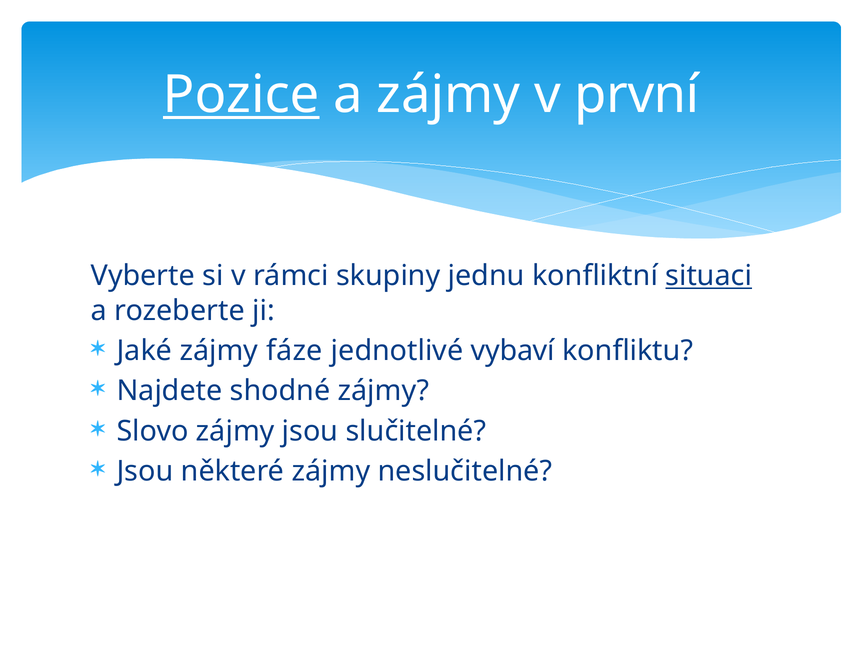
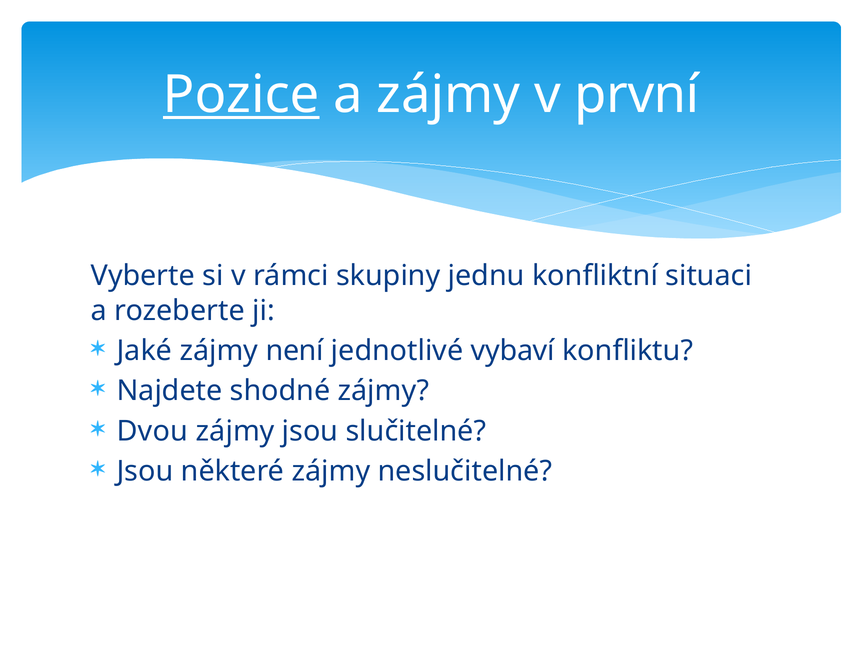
situaci underline: present -> none (709, 276)
fáze: fáze -> není (295, 350)
Slovo: Slovo -> Dvou (152, 431)
